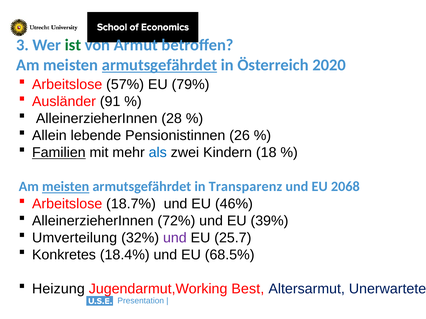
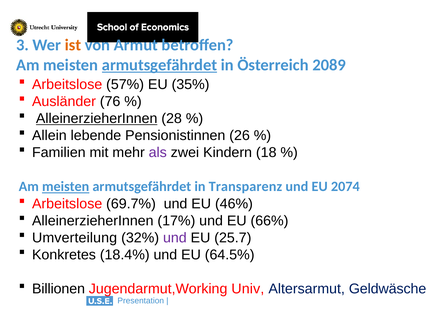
ist colour: green -> orange (73, 45)
2020: 2020 -> 2089 (329, 65)
79%: 79% -> 35% (191, 85)
91: 91 -> 76 (110, 102)
AlleinerzieherInnen underline: none -> present (97, 119)
Familien underline: present -> none (59, 153)
als colour: blue -> purple (158, 153)
2068: 2068 -> 2074 (345, 187)
18.7%: 18.7% -> 69.7% (131, 204)
72%: 72% -> 17% (176, 221)
39%: 39% -> 66% (269, 221)
68.5%: 68.5% -> 64.5% (230, 255)
Heizung: Heizung -> Billionen (59, 289)
Best: Best -> Univ (248, 289)
Unerwartete: Unerwartete -> Geldwäsche (388, 289)
